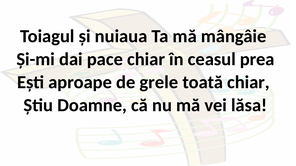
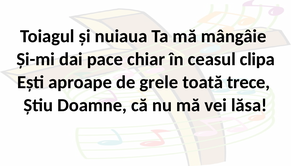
prea: prea -> clipa (257, 59)
toată chiar: chiar -> trece (248, 82)
